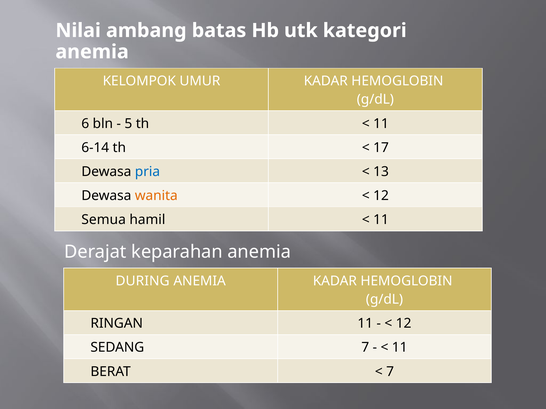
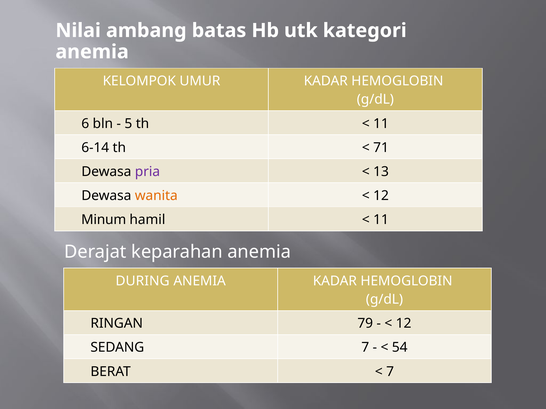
17: 17 -> 71 (381, 148)
pria colour: blue -> purple (147, 172)
Semua: Semua -> Minum (104, 220)
RINGAN 11: 11 -> 79 (365, 324)
11: 11 -> 54 (400, 348)
